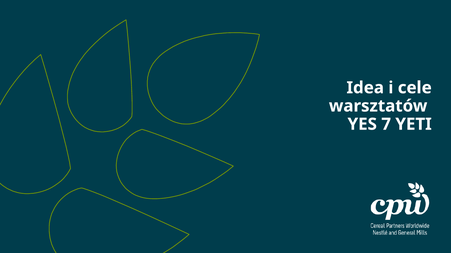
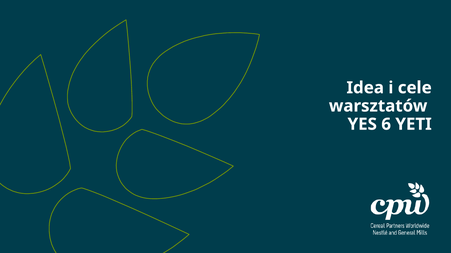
7: 7 -> 6 (386, 125)
